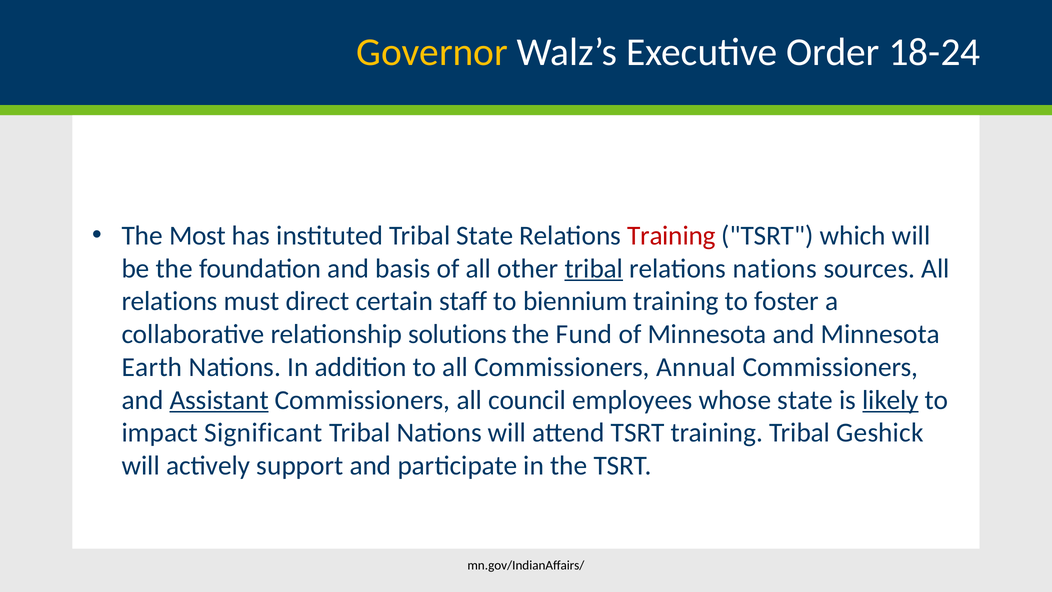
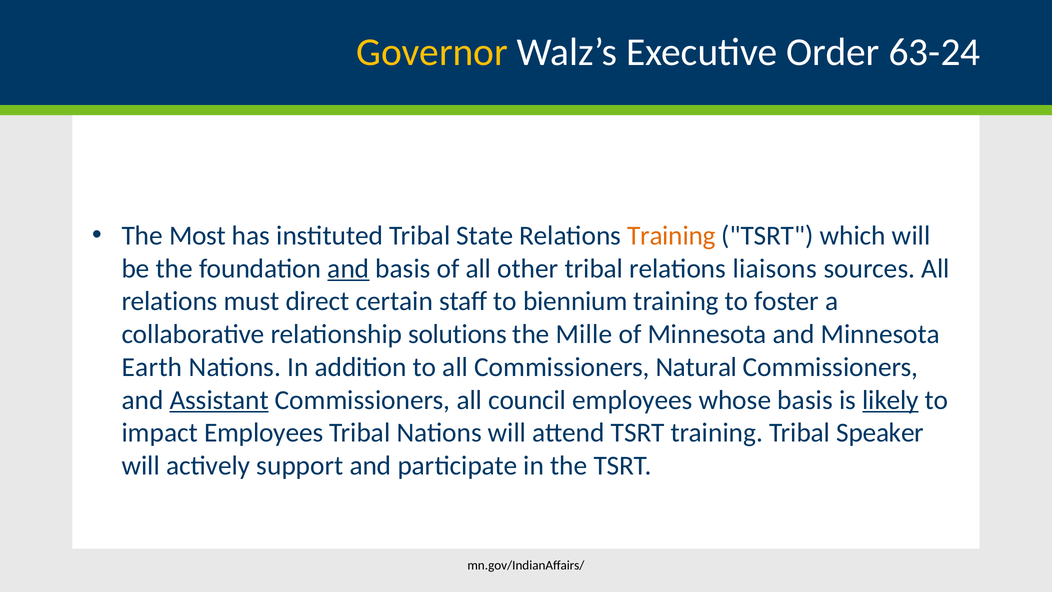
18-24: 18-24 -> 63-24 (934, 52)
Training colour: red -> orange (671, 236)
and underline: none -> present (348, 268)
tribal underline: present -> none (594, 268)
relations nations: nations -> liaisons (775, 268)
Fund: Fund -> Mille (584, 334)
Annual: Annual -> Natural (696, 367)
whose state: state -> basis (805, 400)
impact Significant: Significant -> Employees (264, 433)
Geshick: Geshick -> Speaker (880, 433)
